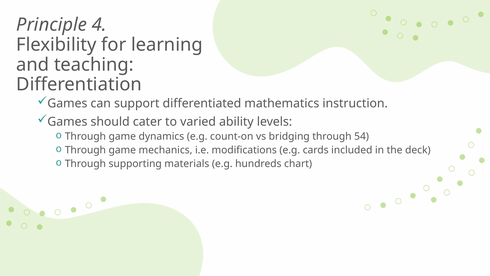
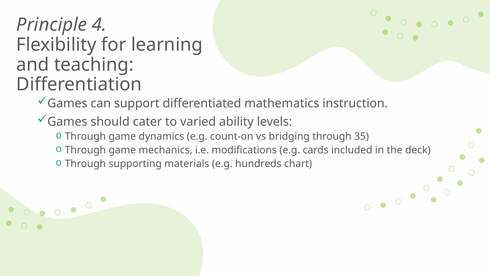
54: 54 -> 35 (362, 136)
